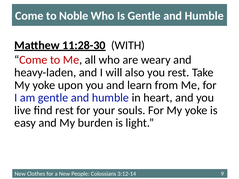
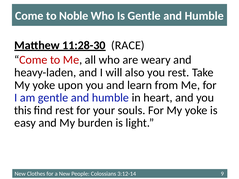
WITH: WITH -> RACE (128, 45)
live: live -> this (23, 110)
